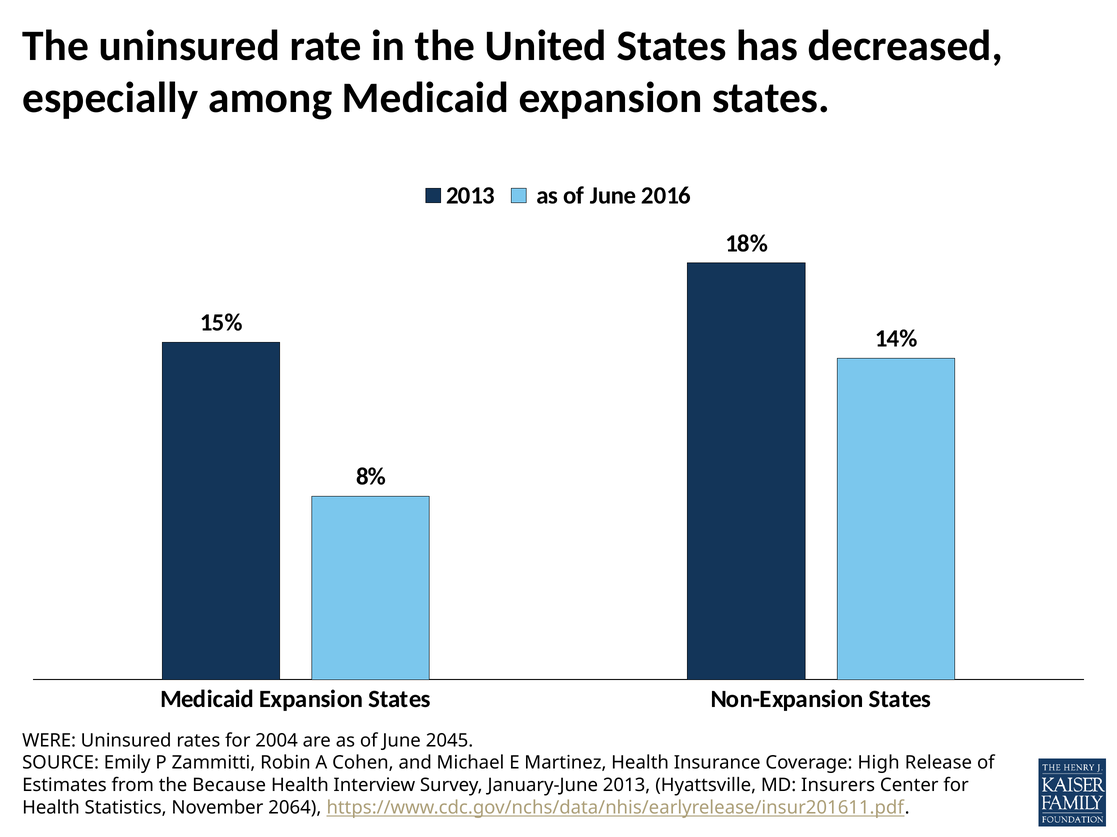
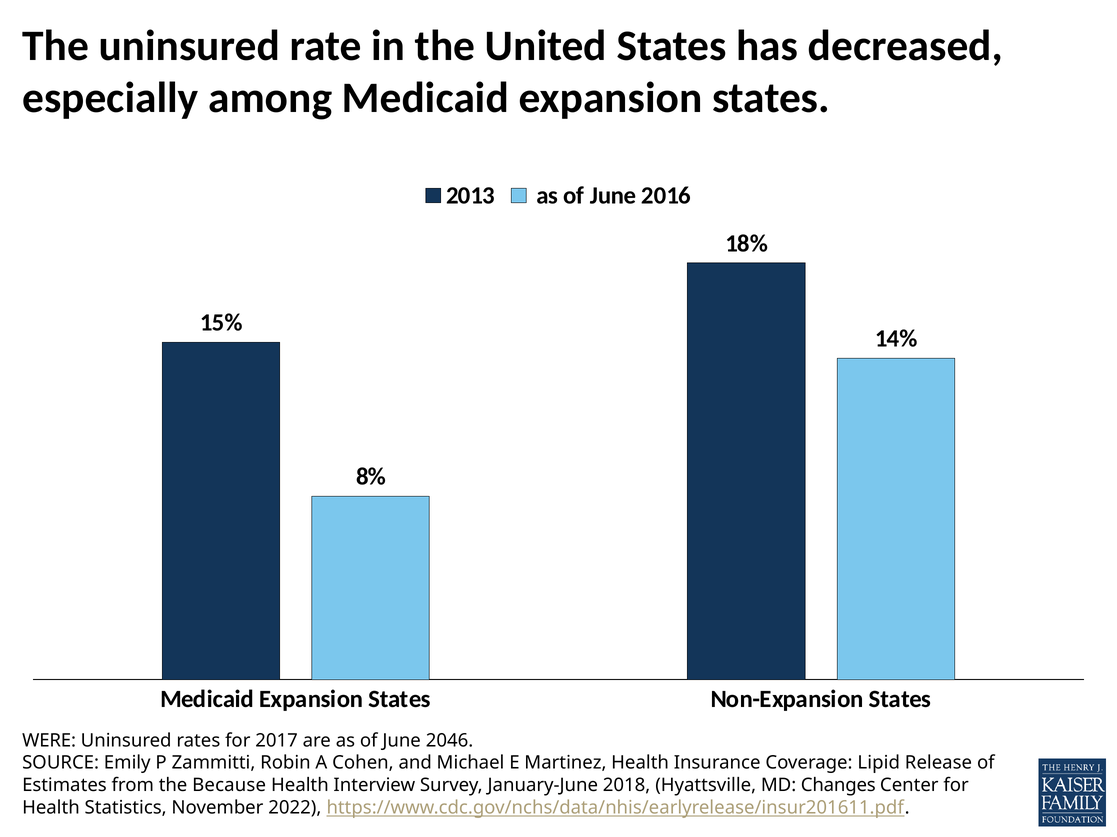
2004: 2004 -> 2017 (277, 741)
2045: 2045 -> 2046 (450, 741)
High: High -> Lipid (879, 763)
January-June 2013: 2013 -> 2018 (627, 786)
Insurers: Insurers -> Changes (838, 786)
2064: 2064 -> 2022 (295, 808)
